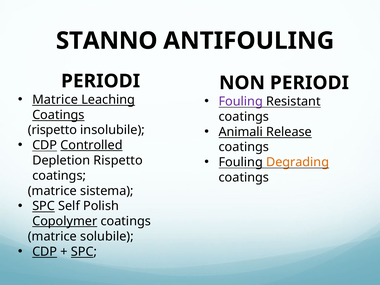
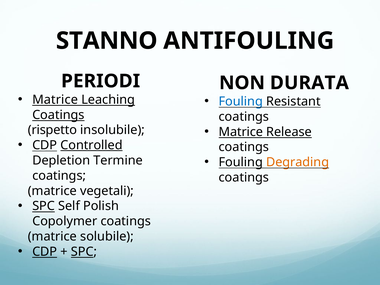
NON PERIODI: PERIODI -> DURATA (309, 83)
Fouling colour: purple -> blue (241, 101)
Animali: Animali -> Matrice (241, 132)
Depletion Rispetto: Rispetto -> Termine (118, 160)
sistema: sistema -> vegetali (107, 191)
Copolymer underline: present -> none (65, 221)
